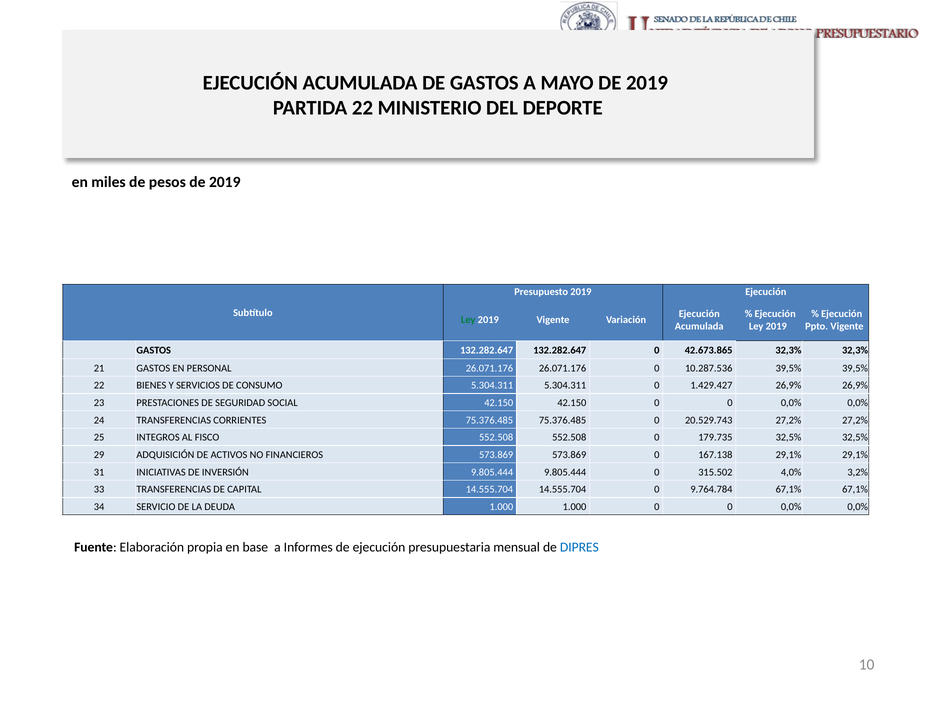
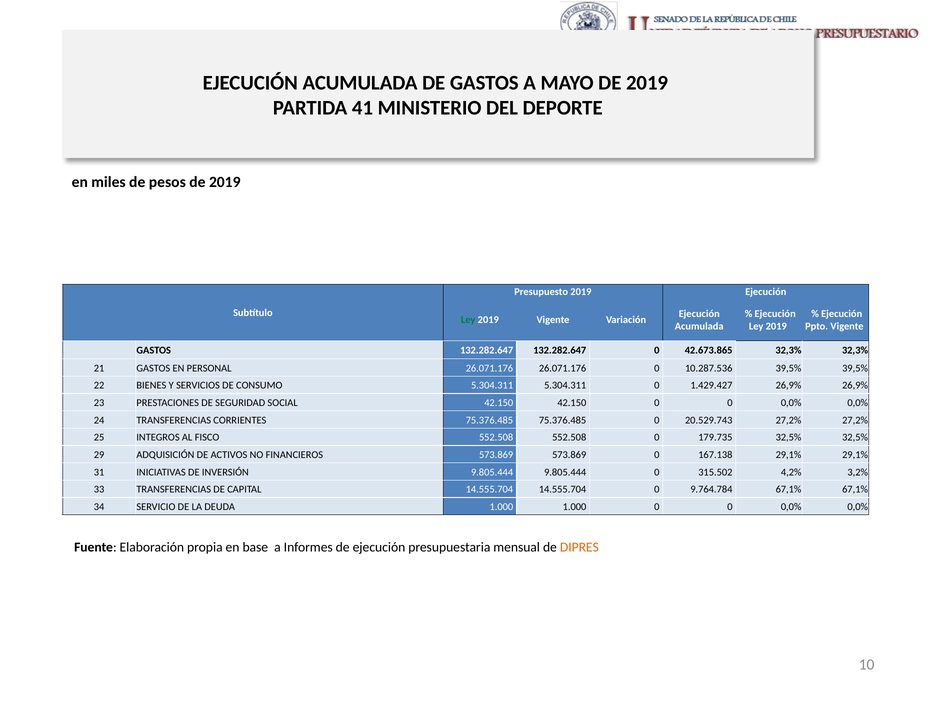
PARTIDA 22: 22 -> 41 (363, 108)
4,0%: 4,0% -> 4,2% (791, 472)
DIPRES colour: blue -> orange (579, 547)
